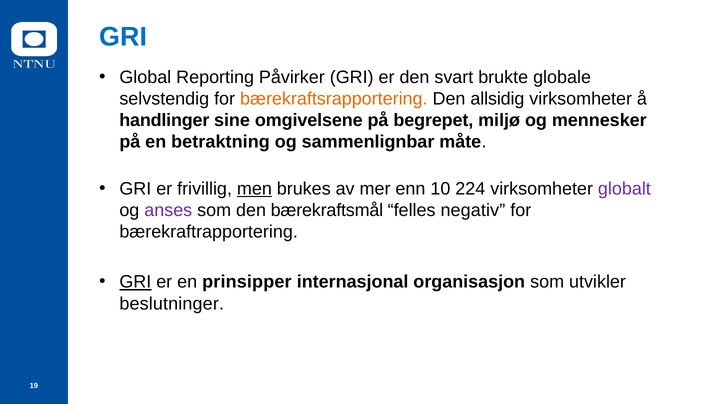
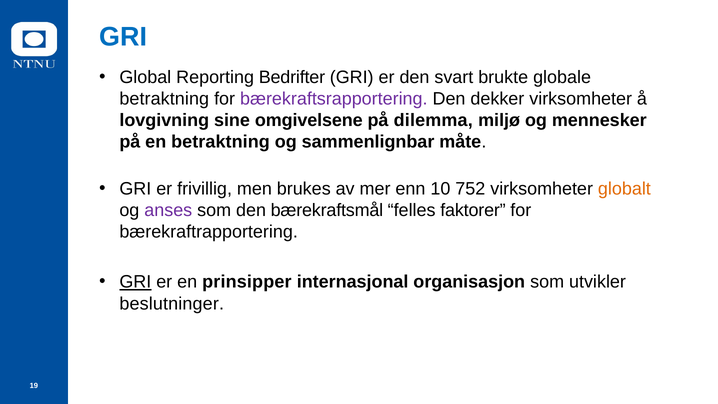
Påvirker: Påvirker -> Bedrifter (292, 77)
selvstendig: selvstendig -> betraktning (164, 99)
bærekraftsrapportering colour: orange -> purple (334, 99)
allsidig: allsidig -> dekker (497, 99)
handlinger: handlinger -> lovgivning (164, 120)
begrepet: begrepet -> dilemma (433, 120)
men underline: present -> none (254, 189)
224: 224 -> 752 (470, 189)
globalt colour: purple -> orange (624, 189)
negativ: negativ -> faktorer (473, 210)
